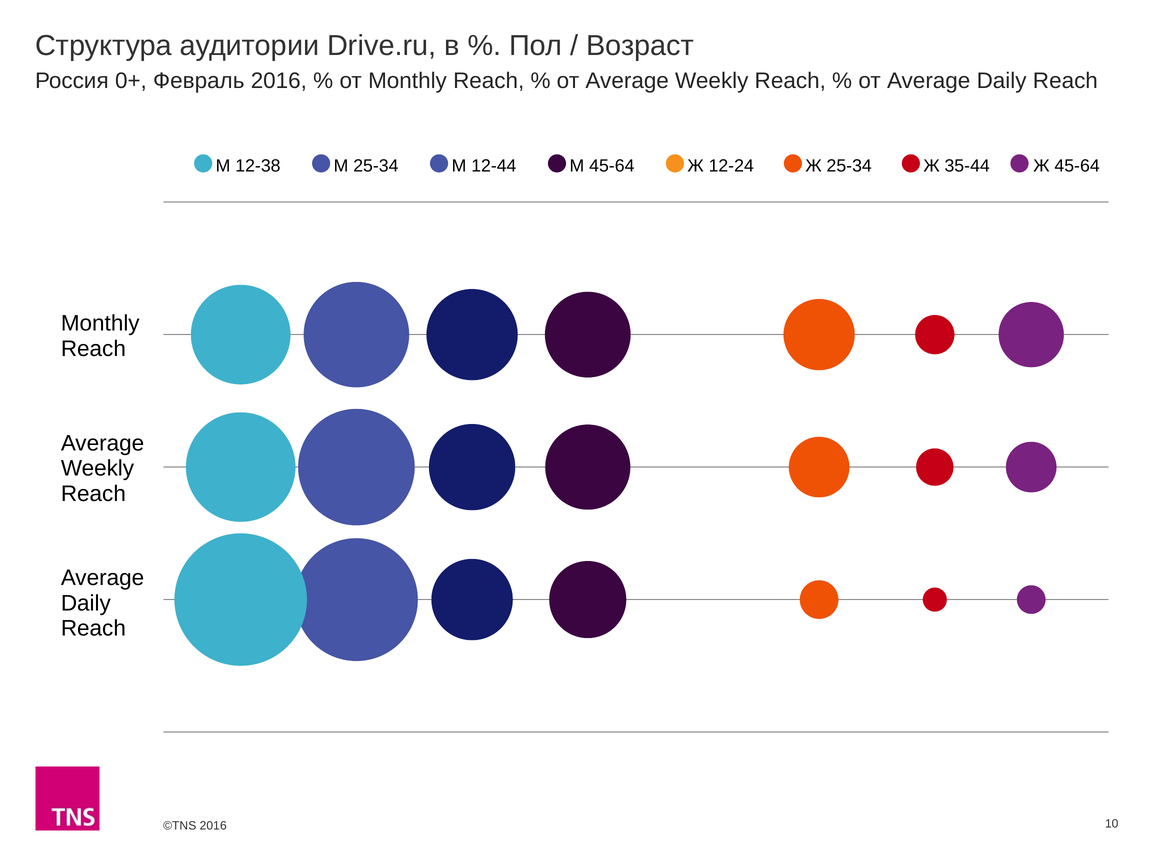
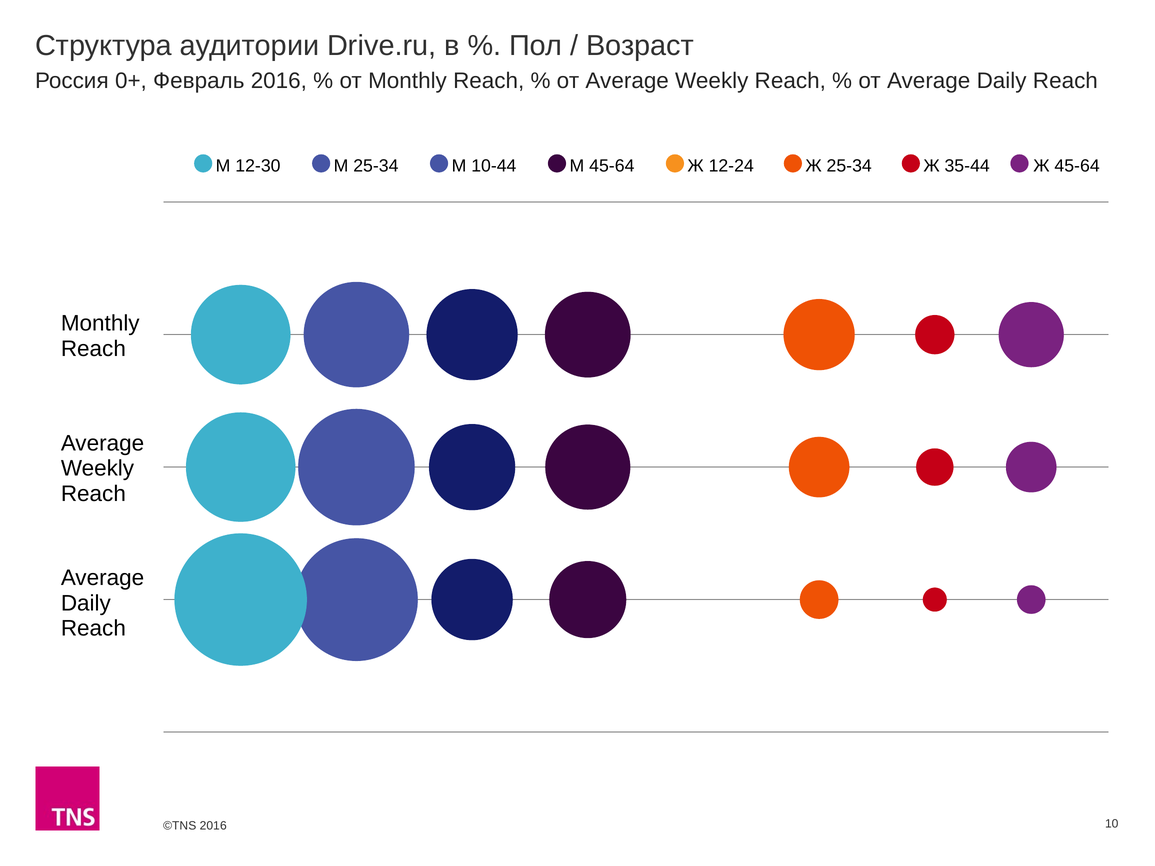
12-38: 12-38 -> 12-30 (258, 166)
12-44: 12-44 -> 10-44 (494, 166)
